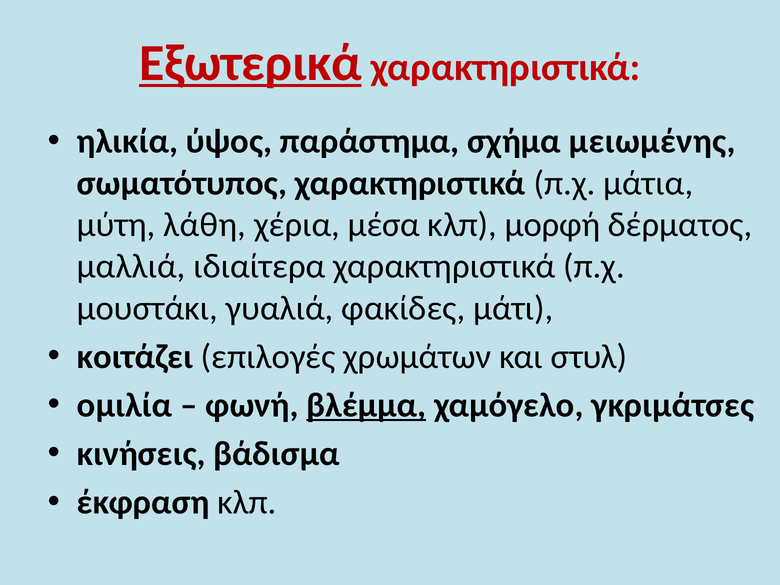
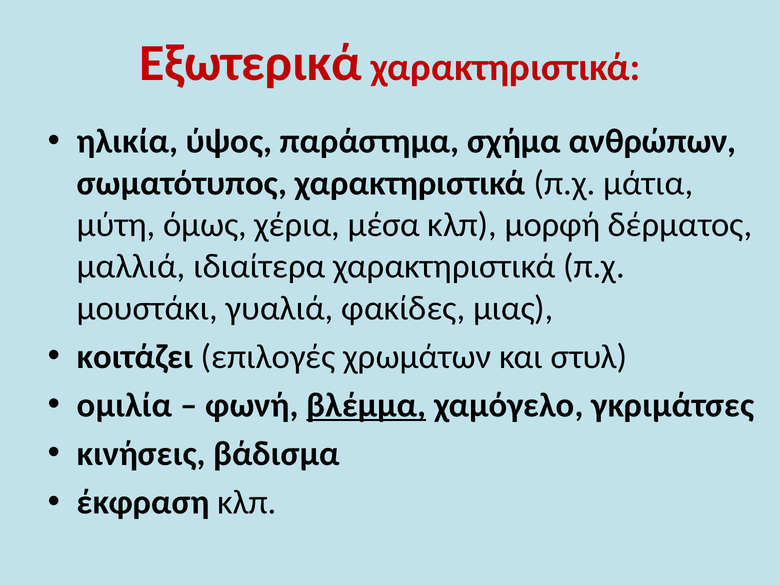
Εξωτερικά underline: present -> none (251, 63)
μειωμένης: μειωμένης -> ανθρώπων (652, 142)
λάθη: λάθη -> όμως (205, 225)
μάτι: μάτι -> μιας (513, 308)
